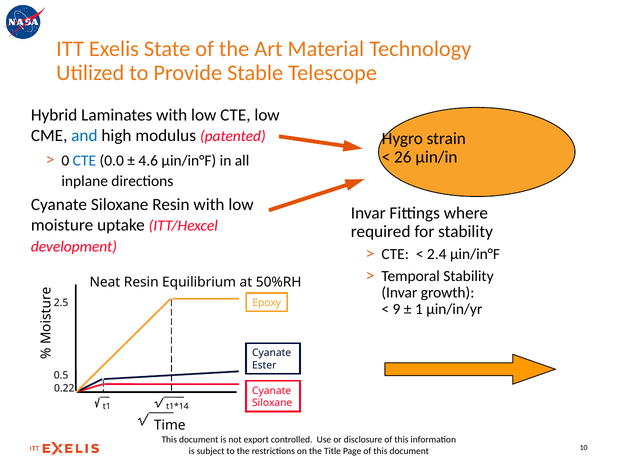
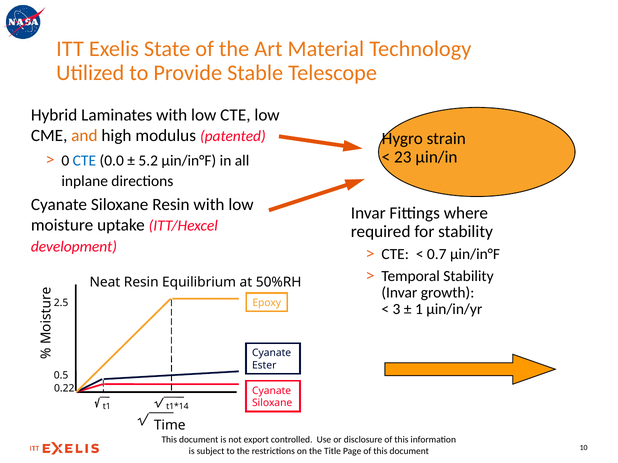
and colour: blue -> orange (84, 136)
26: 26 -> 23 (403, 157)
4.6: 4.6 -> 5.2 (148, 161)
2.4: 2.4 -> 0.7 (437, 254)
9: 9 -> 3 (396, 310)
